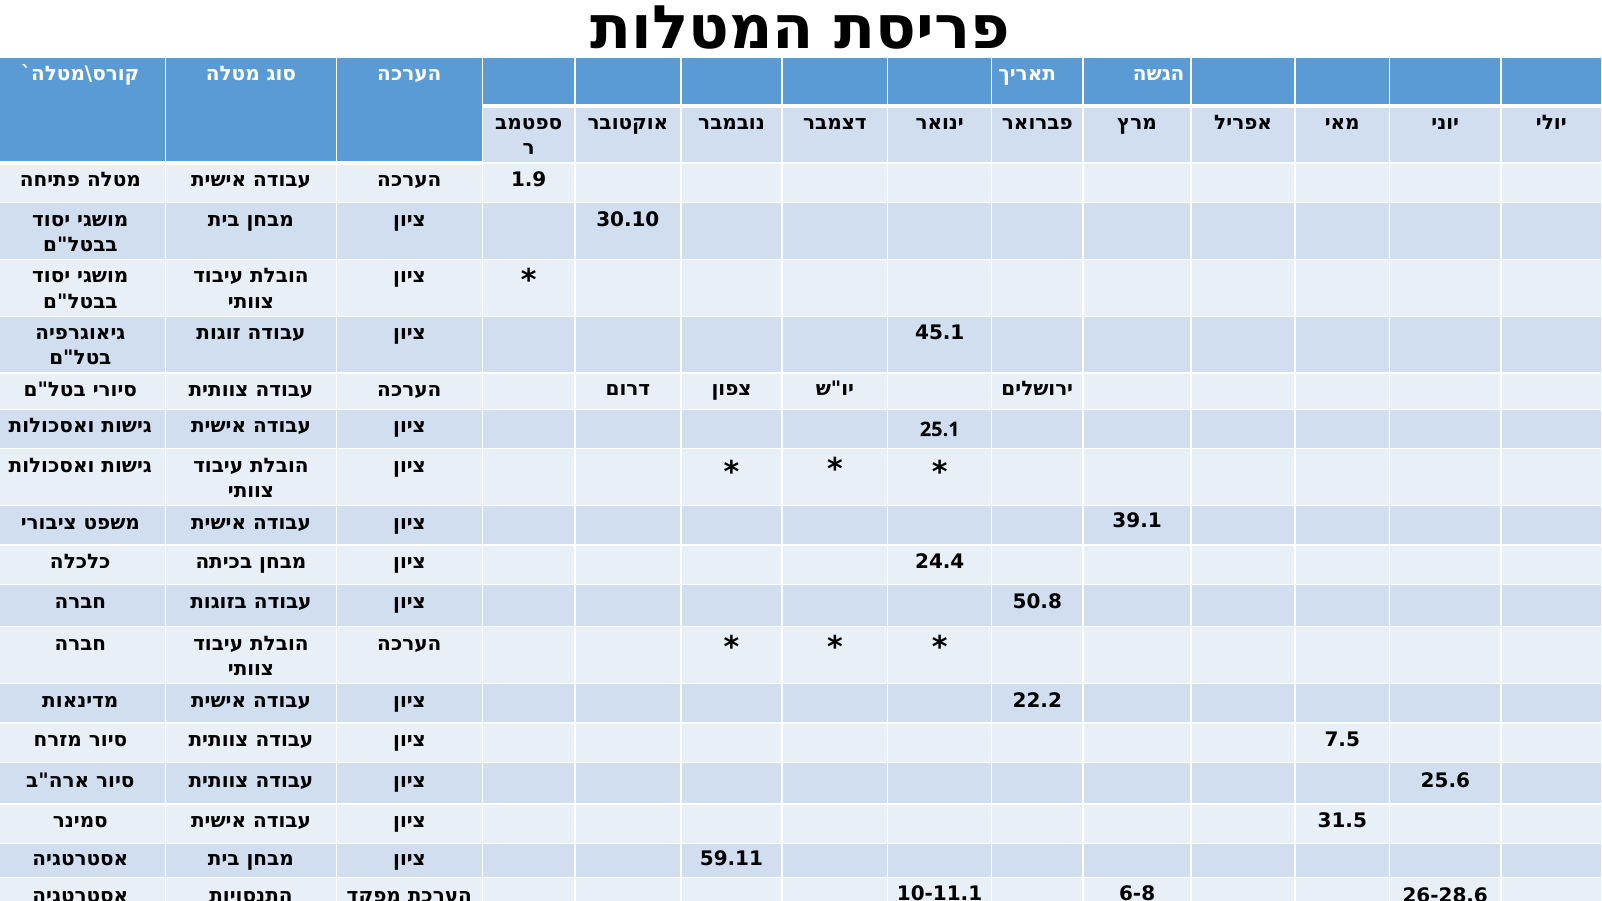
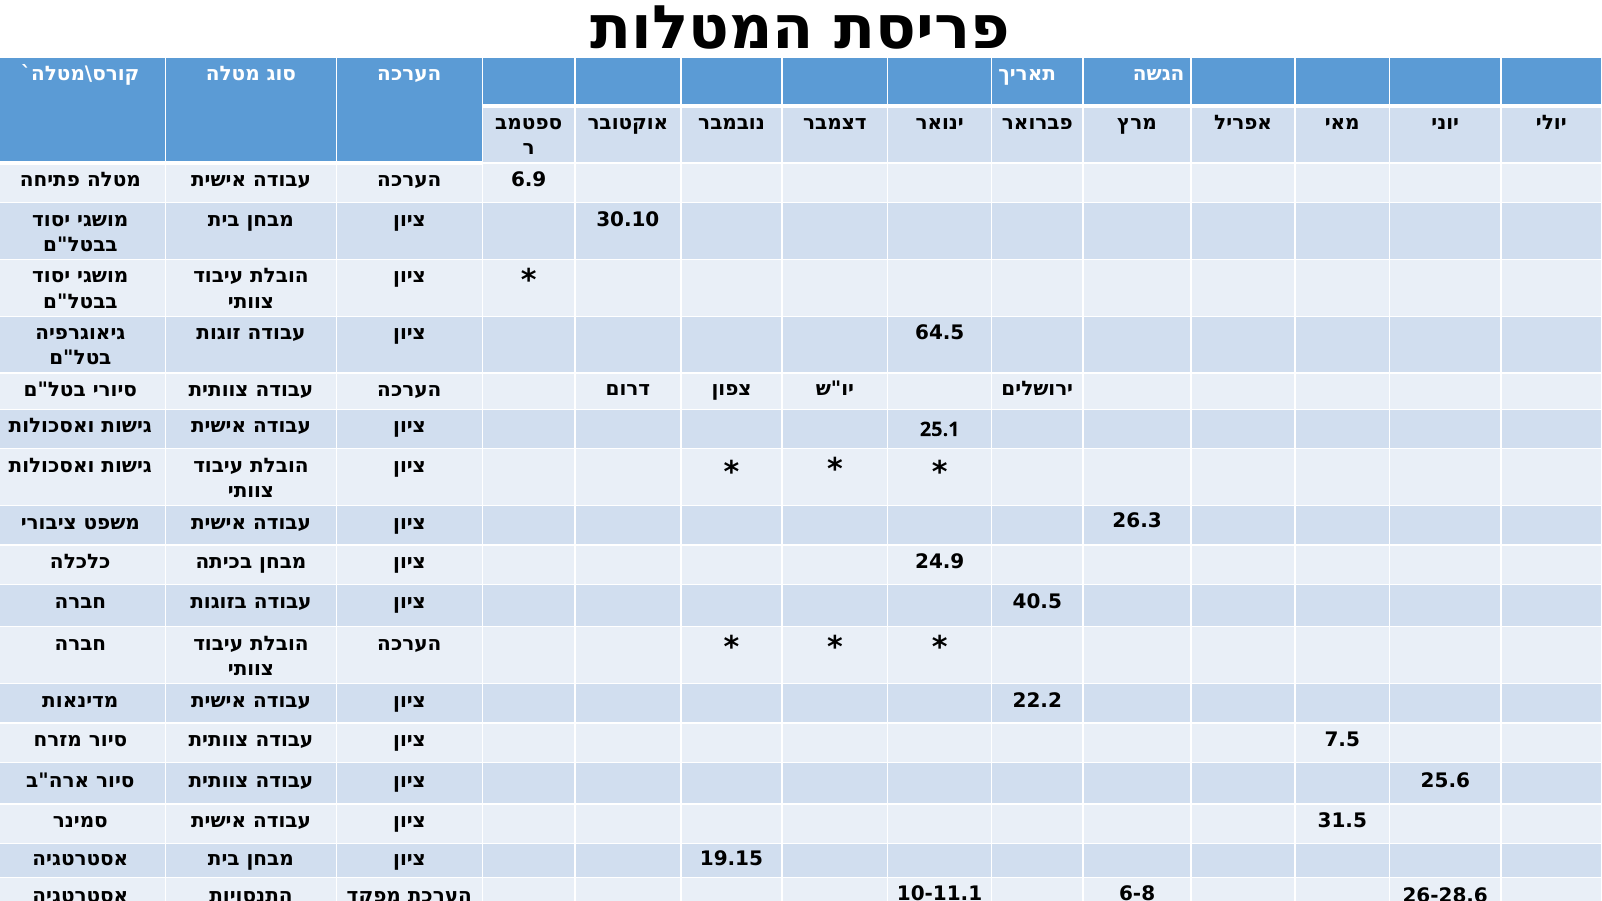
1.9: 1.9 -> 6.9 (529, 180)
45.1: 45.1 -> 64.5 (940, 333)
39.1: 39.1 -> 26.3 (1137, 521)
24.4: 24.4 -> 24.9 (940, 562)
50.8: 50.8 -> 40.5 (1037, 602)
59.11: 59.11 -> 19.15 (731, 859)
